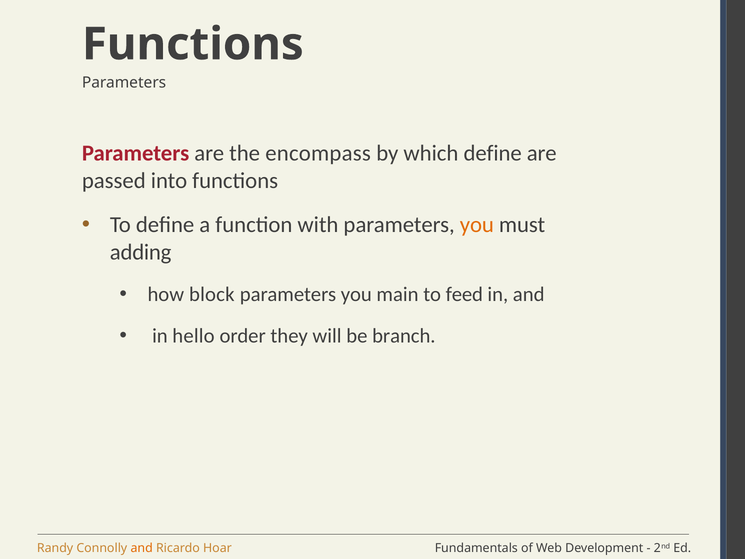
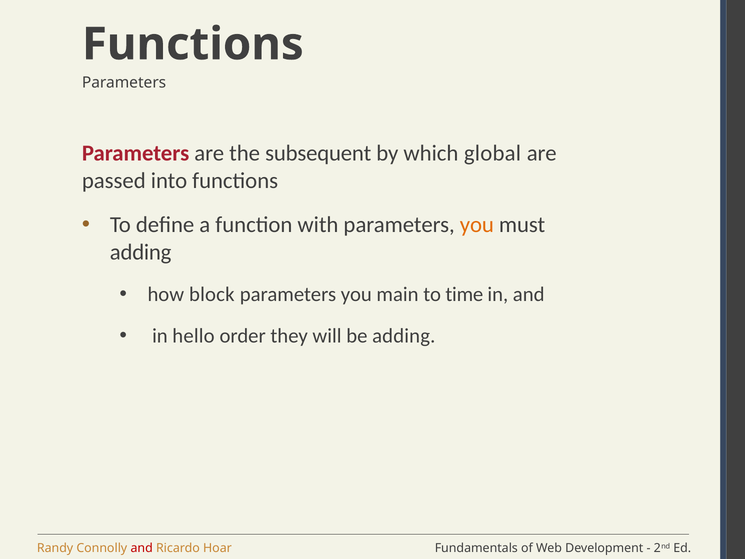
encompass: encompass -> subsequent (318, 153)
which define: define -> global (492, 153)
feed: feed -> time (464, 294)
be branch: branch -> adding (404, 336)
and colour: orange -> red (142, 548)
